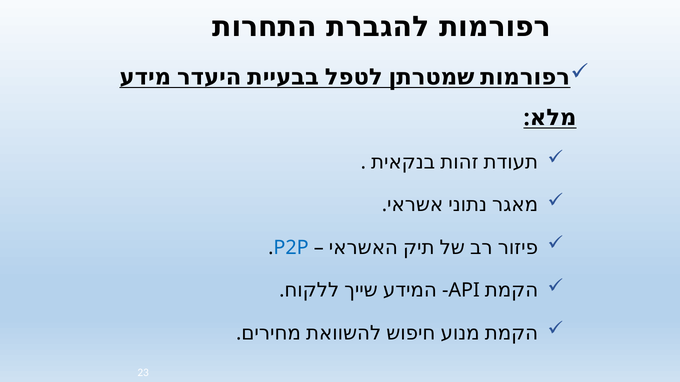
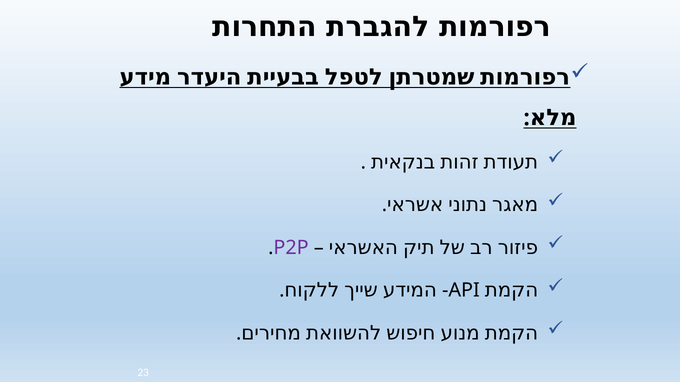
P2P colour: blue -> purple (291, 248)
